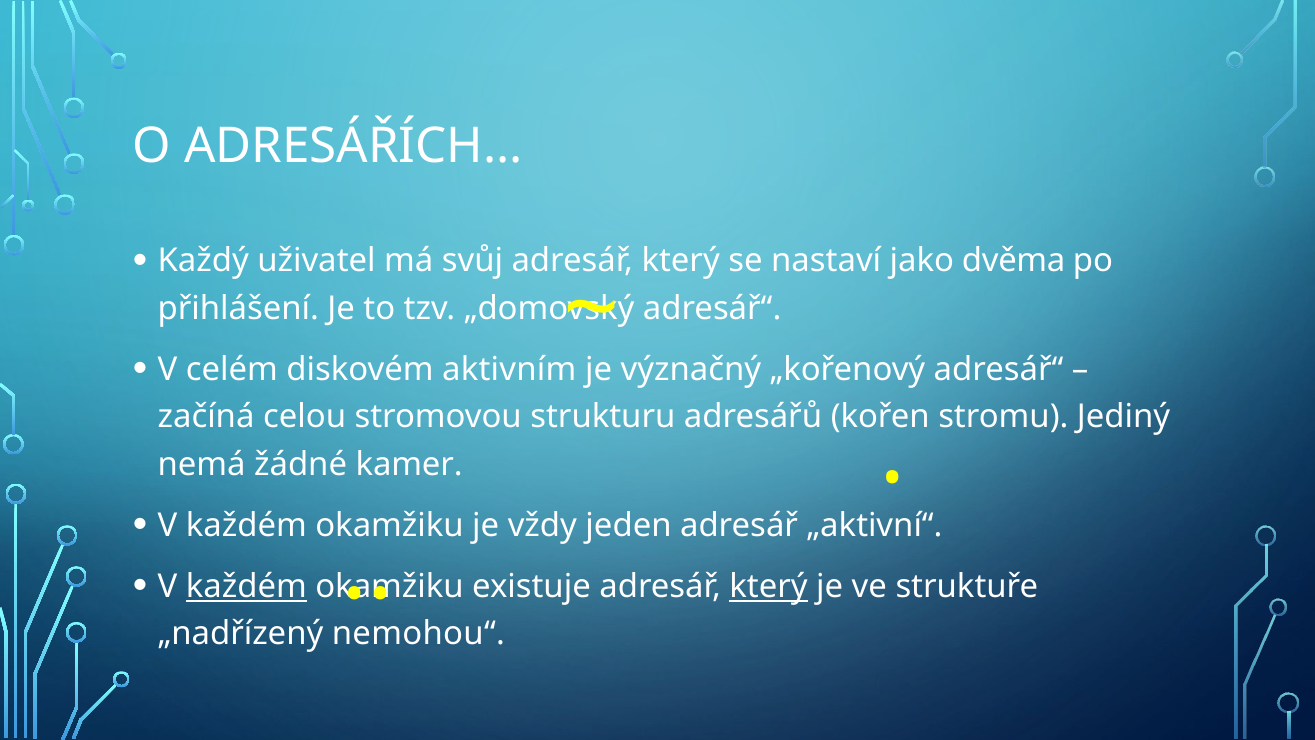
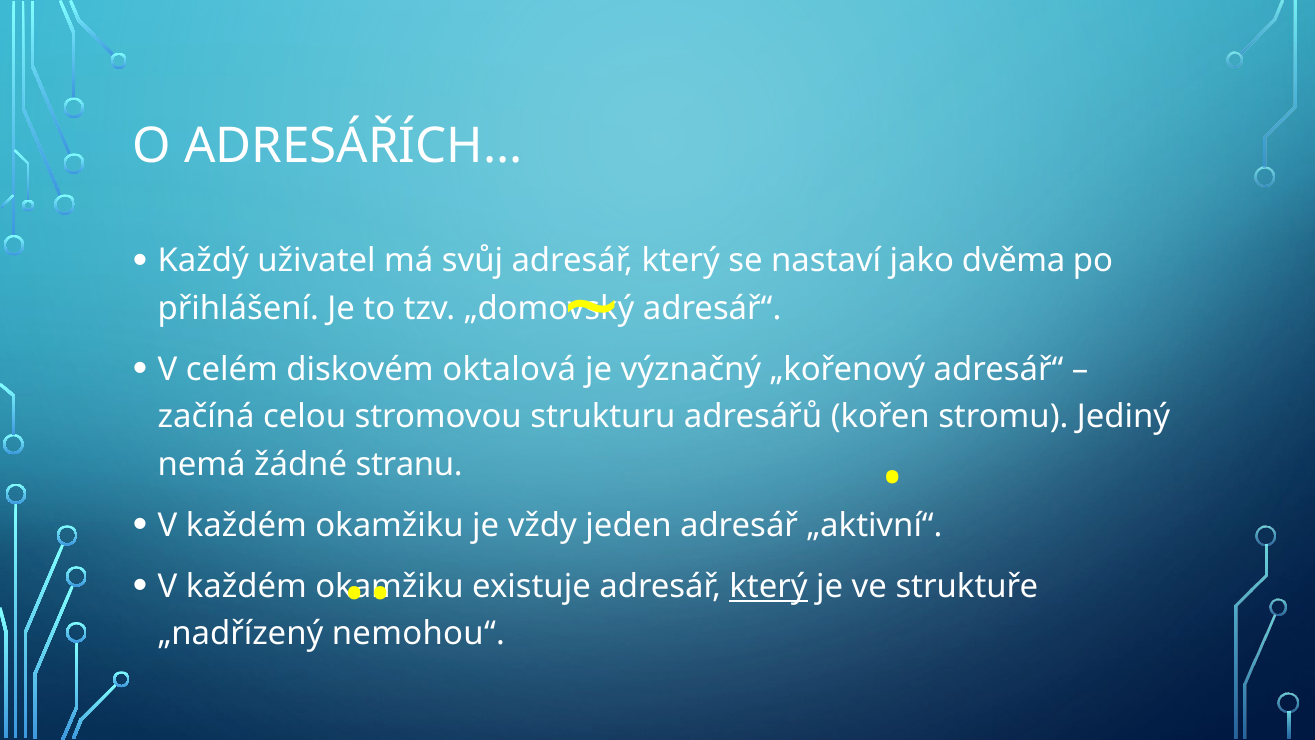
aktivním: aktivním -> oktalová (509, 369)
kamer: kamer -> stranu (409, 464)
každém underline: present -> none (246, 586)
